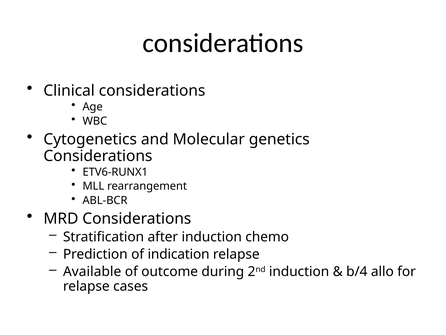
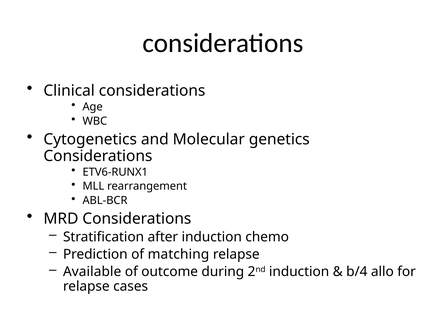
indication: indication -> matching (178, 254)
